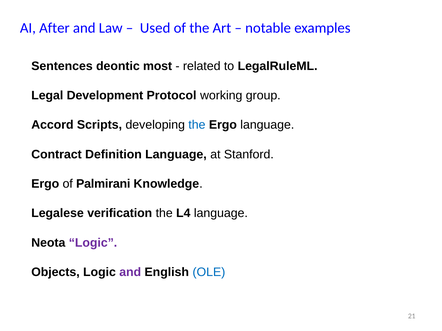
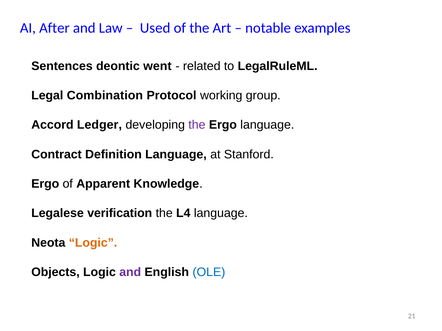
most: most -> went (157, 66)
Development: Development -> Combination (105, 96)
Scripts: Scripts -> Ledger (99, 125)
the colour: blue -> purple (197, 125)
Palmirani: Palmirani -> Apparent (103, 184)
Logic colour: purple -> orange (93, 243)
